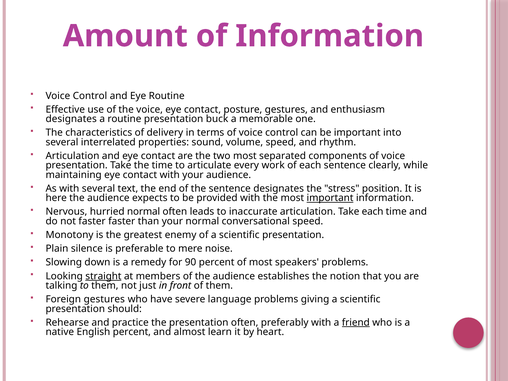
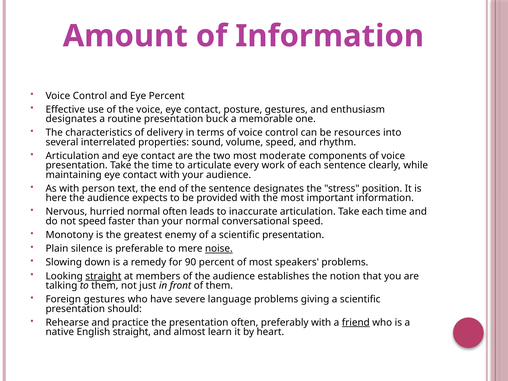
Eye Routine: Routine -> Percent (167, 96)
be important: important -> resources (357, 133)
separated: separated -> moderate (283, 156)
with several: several -> person (98, 189)
important underline: present -> none (330, 198)
not faster: faster -> speed (92, 221)
noise underline: none -> present (219, 249)
English percent: percent -> straight (132, 332)
